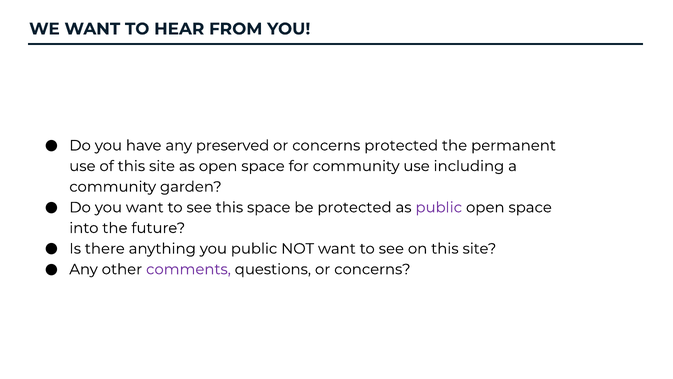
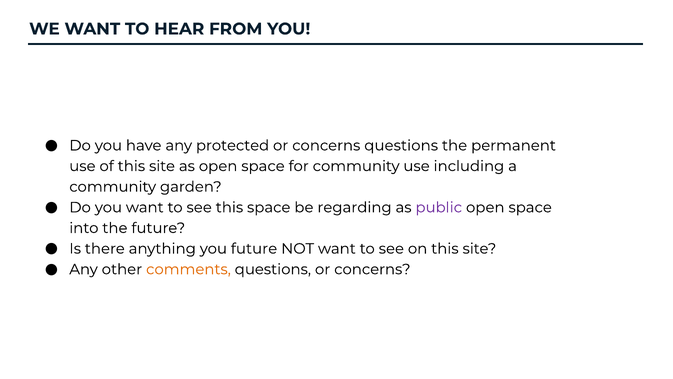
preserved: preserved -> protected (233, 145)
concerns protected: protected -> questions (401, 145)
be protected: protected -> regarding (355, 207)
you public: public -> future (254, 248)
comments colour: purple -> orange (188, 269)
